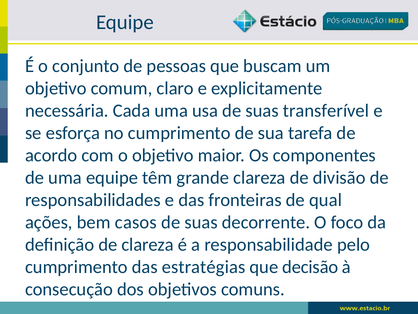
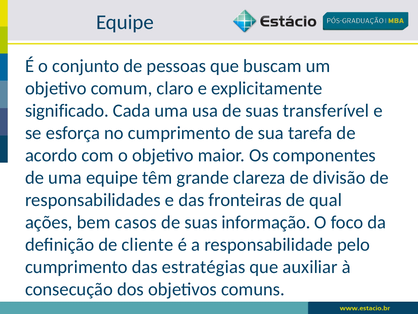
necessária: necessária -> significado (67, 111)
decorrente: decorrente -> informação (266, 222)
de clareza: clareza -> cliente (147, 244)
decisão: decisão -> auxiliar (310, 267)
